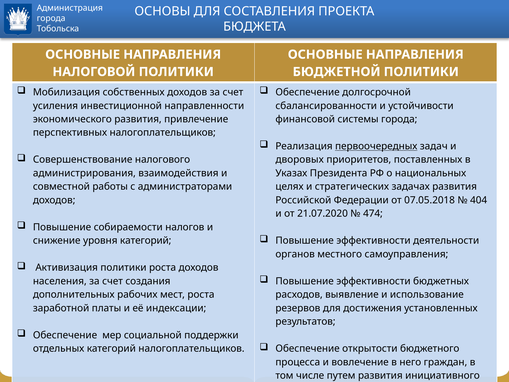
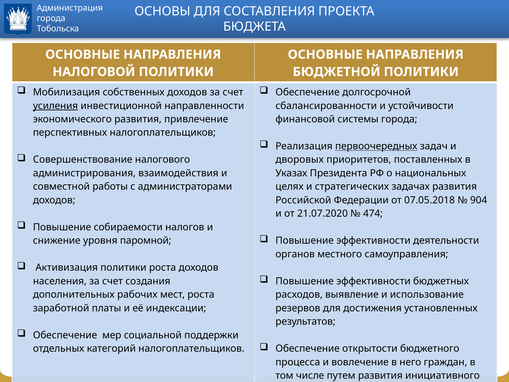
усиления underline: none -> present (55, 106)
404: 404 -> 904 (479, 200)
уровня категорий: категорий -> паромной (146, 241)
